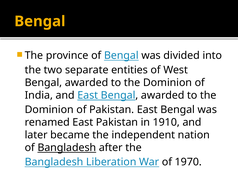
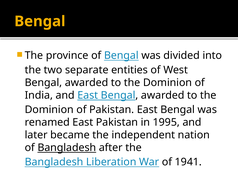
1910: 1910 -> 1995 (166, 123)
1970: 1970 -> 1941 (188, 162)
